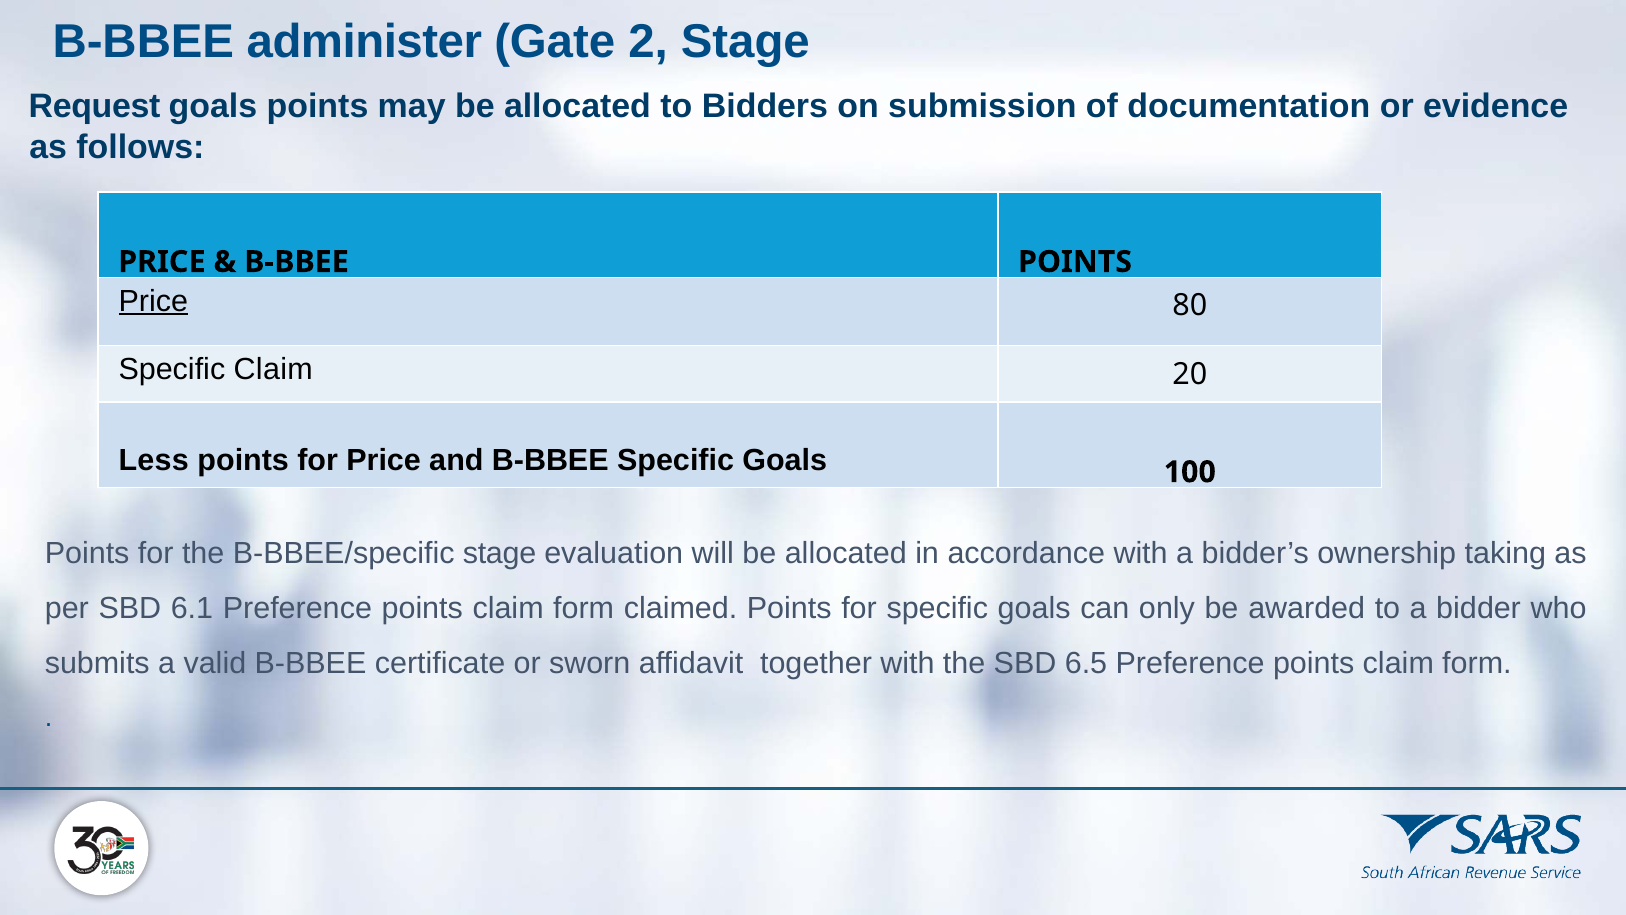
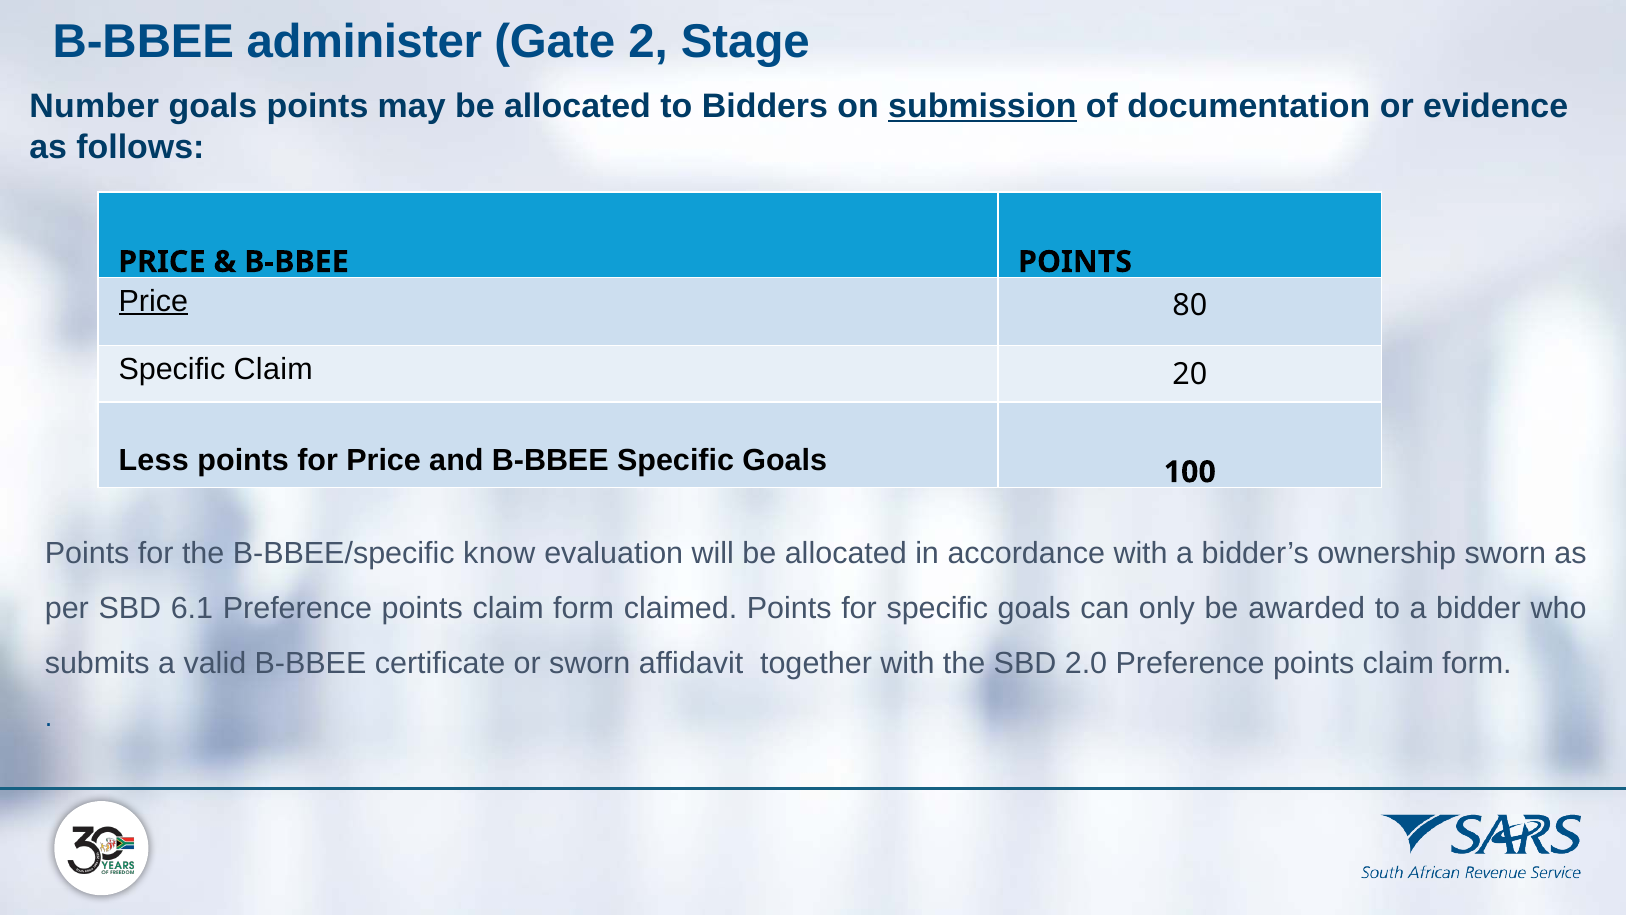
Request: Request -> Number (94, 106)
submission underline: none -> present (982, 106)
B-BBEE/specific stage: stage -> know (499, 553)
ownership taking: taking -> sworn (1505, 553)
6.5: 6.5 -> 2.0 (1086, 663)
